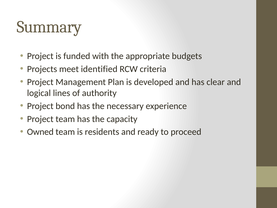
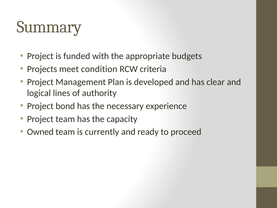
identified: identified -> condition (99, 69)
residents: residents -> currently (102, 132)
